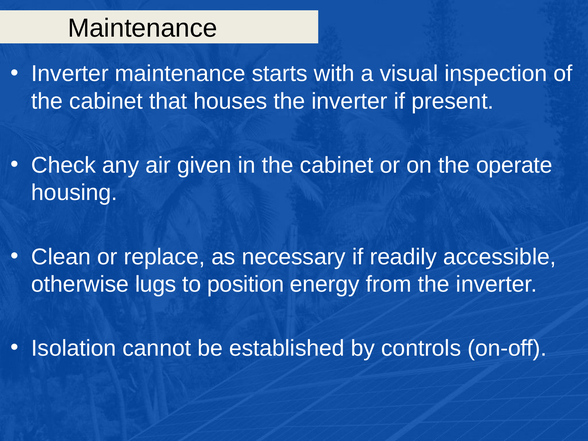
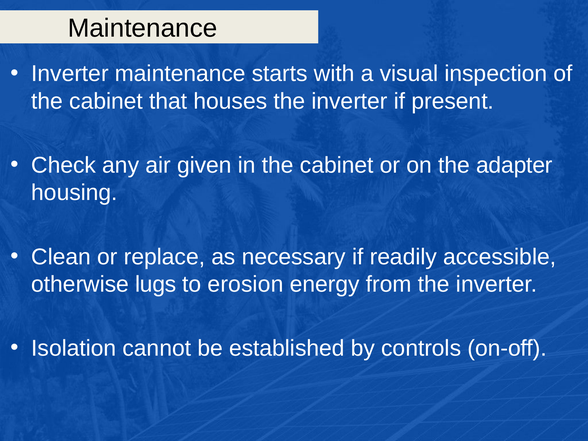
operate: operate -> adapter (514, 165)
position: position -> erosion (245, 284)
